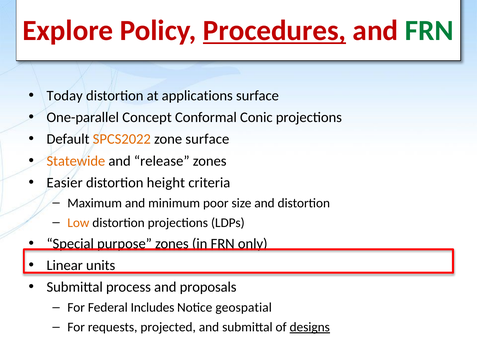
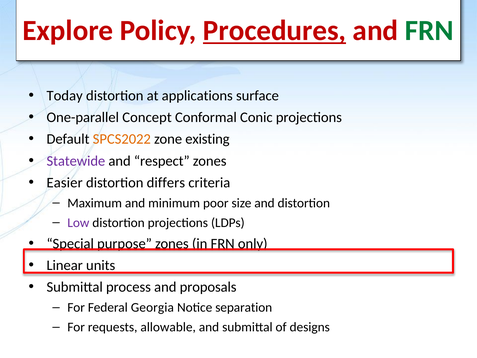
zone surface: surface -> existing (207, 139)
Statewide colour: orange -> purple (76, 161)
release: release -> respect (162, 161)
height: height -> differs (166, 183)
Low colour: orange -> purple (78, 222)
Includes: Includes -> Georgia (152, 307)
geospatial: geospatial -> separation (244, 307)
projected: projected -> allowable (168, 327)
designs underline: present -> none (310, 327)
